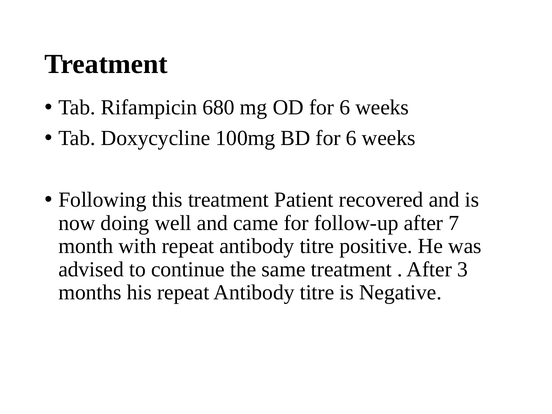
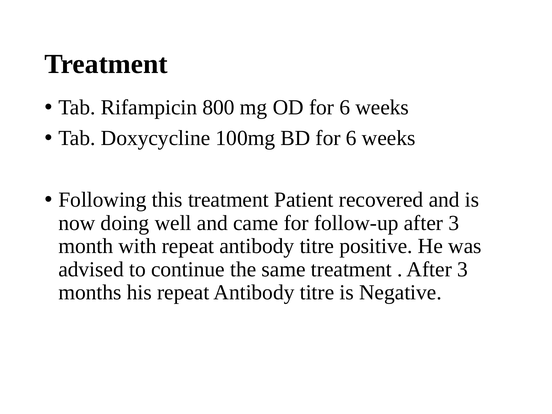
680: 680 -> 800 (219, 107)
follow-up after 7: 7 -> 3 (454, 223)
